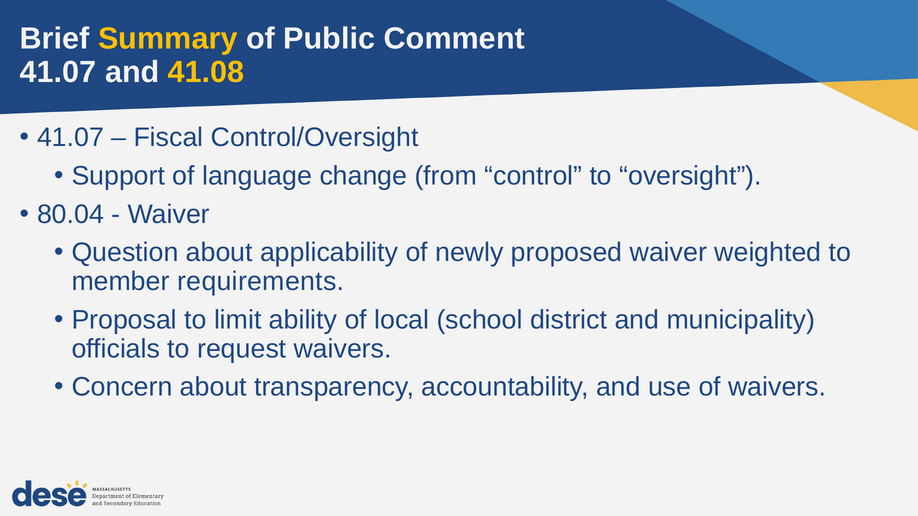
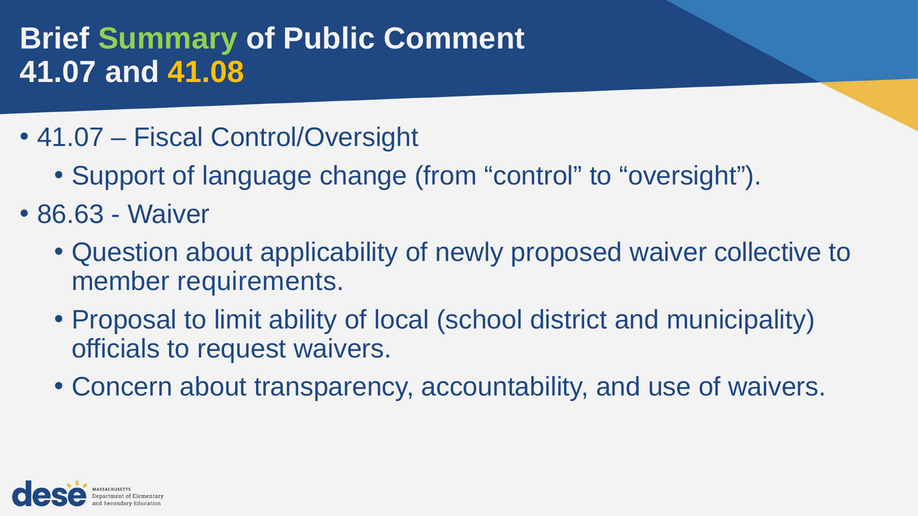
Summary colour: yellow -> light green (168, 39)
80.04: 80.04 -> 86.63 (71, 214)
weighted: weighted -> collective (768, 253)
